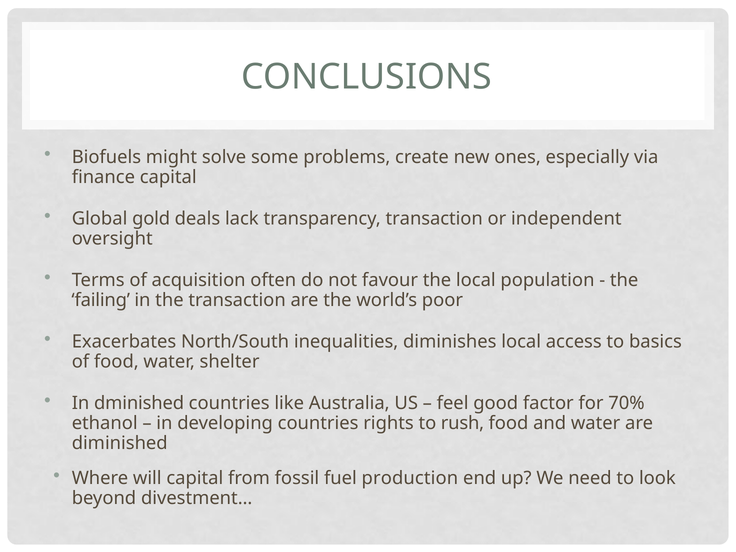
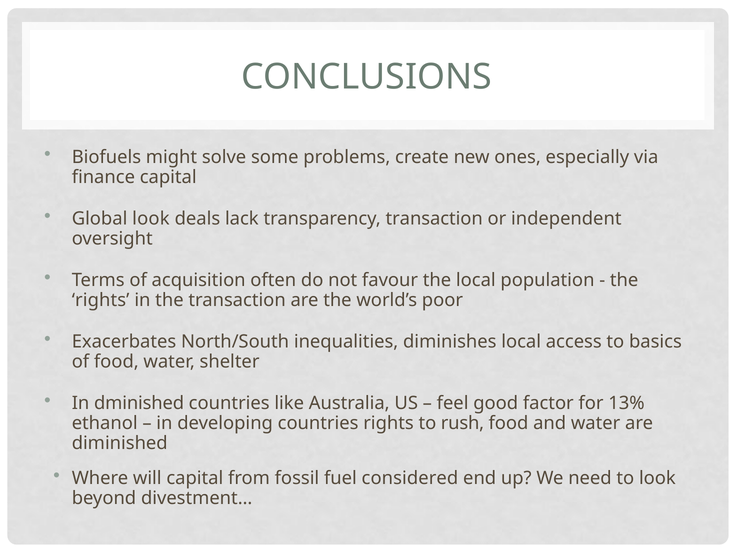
Global gold: gold -> look (151, 219)
failing: failing -> rights (101, 300)
70%: 70% -> 13% (626, 403)
production: production -> considered (410, 478)
